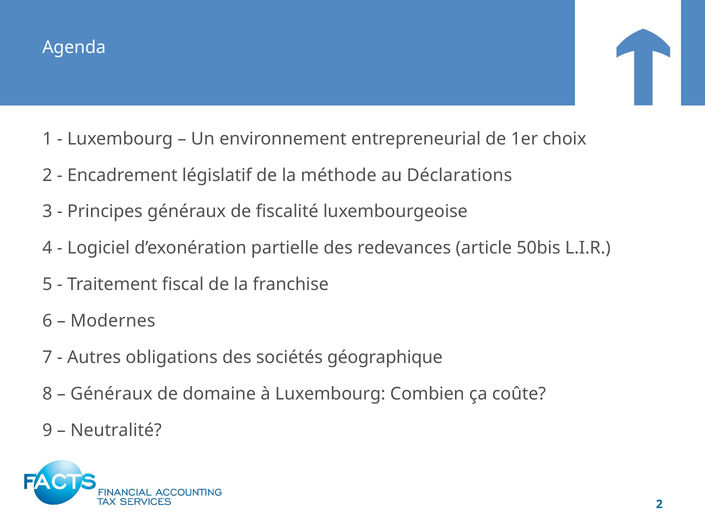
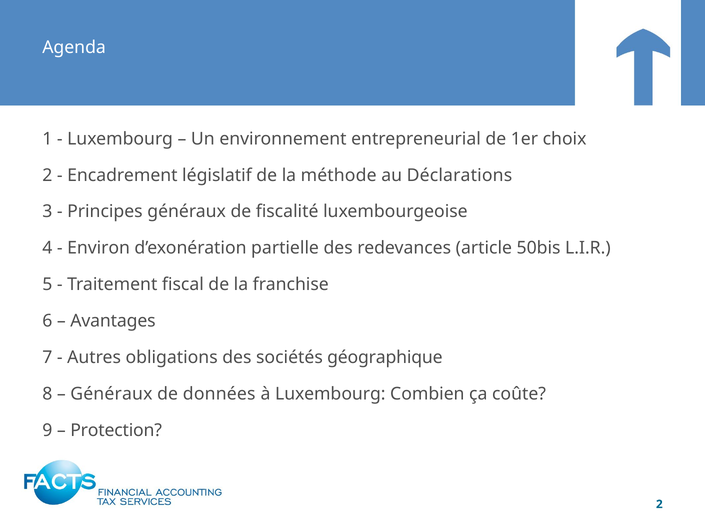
Logiciel: Logiciel -> Environ (99, 248)
Modernes: Modernes -> Avantages (113, 321)
domaine: domaine -> données (219, 394)
Neutralité: Neutralité -> Protection (116, 430)
